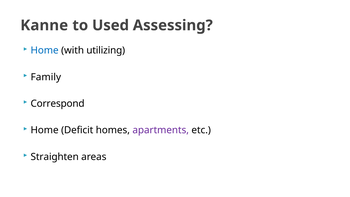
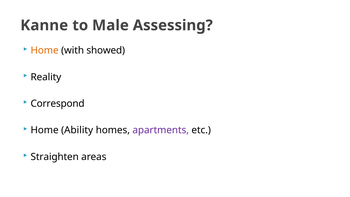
Used: Used -> Male (110, 25)
Home colour: blue -> orange (45, 50)
utilizing: utilizing -> showed (106, 50)
Family: Family -> Reality (46, 77)
Deficit: Deficit -> Ability (77, 130)
